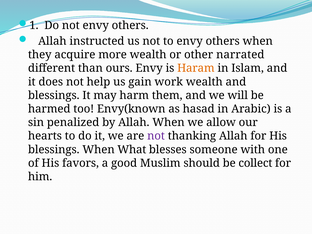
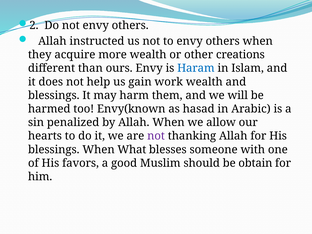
1: 1 -> 2 (34, 25)
narrated: narrated -> creations (240, 55)
Haram colour: orange -> blue (196, 68)
collect: collect -> obtain (255, 163)
